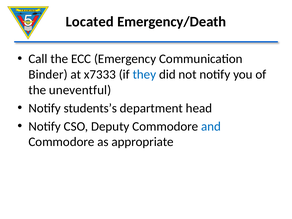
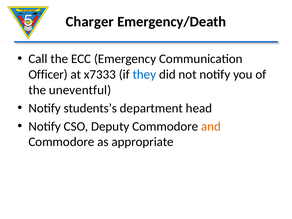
Located: Located -> Charger (90, 22)
Binder: Binder -> Officer (48, 74)
and colour: blue -> orange (211, 126)
